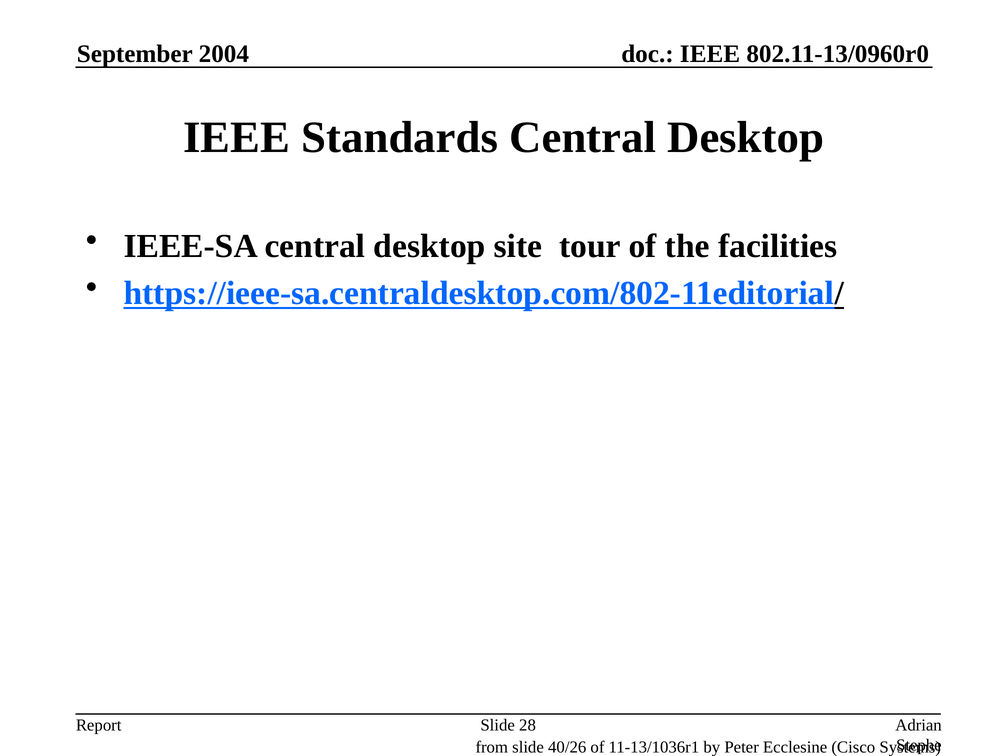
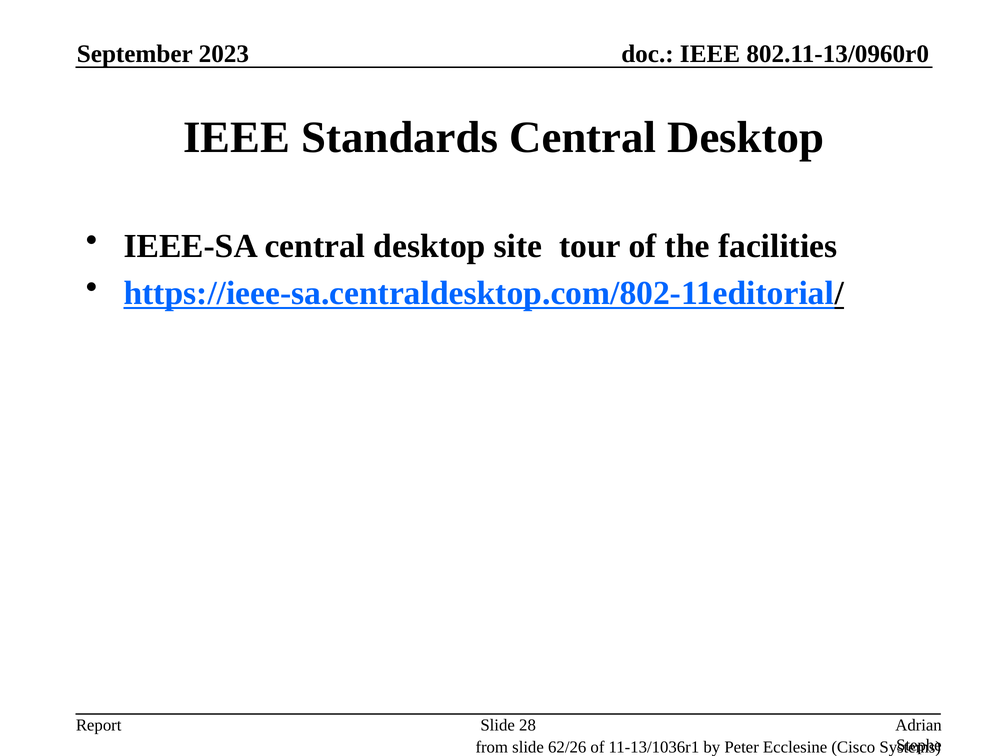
2004: 2004 -> 2023 (224, 54)
40/26: 40/26 -> 62/26 (567, 747)
